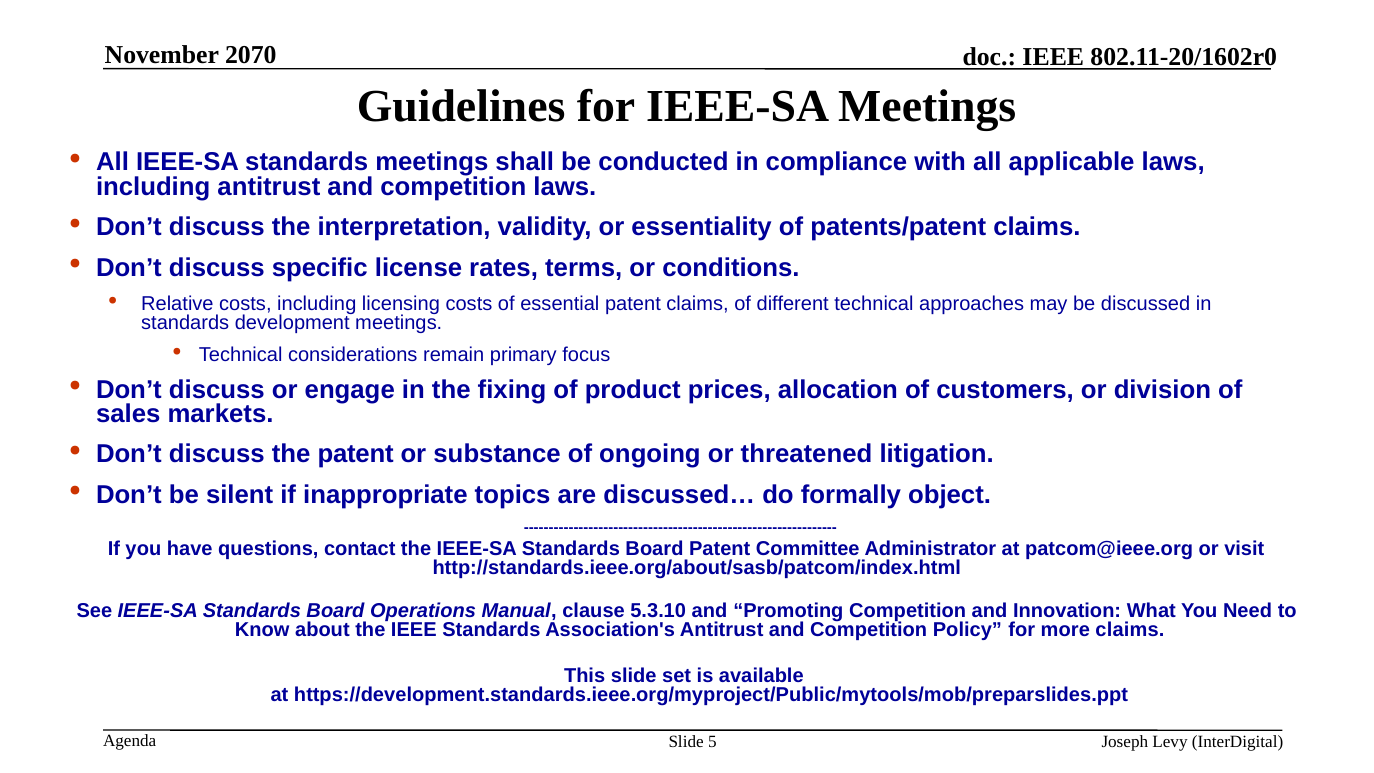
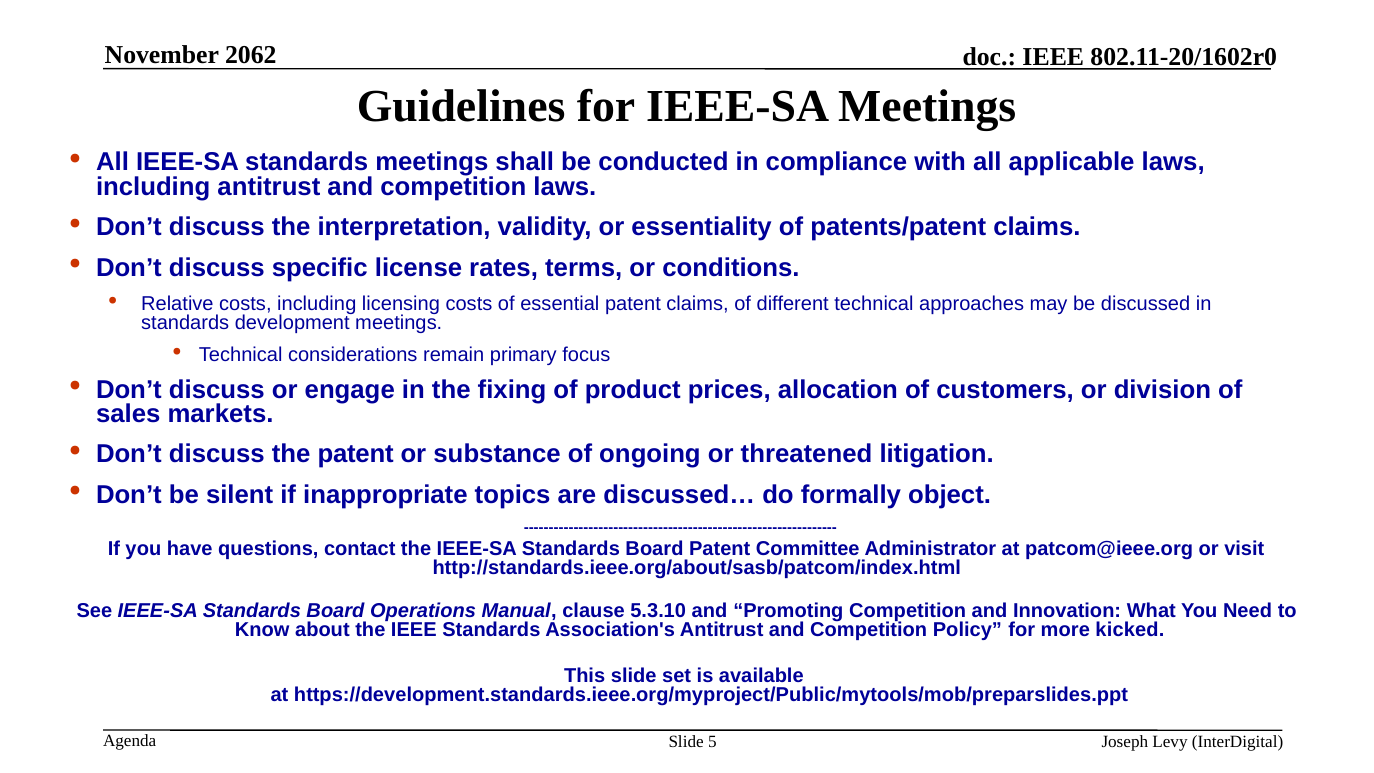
2070: 2070 -> 2062 (251, 55)
more claims: claims -> kicked (1130, 630)
